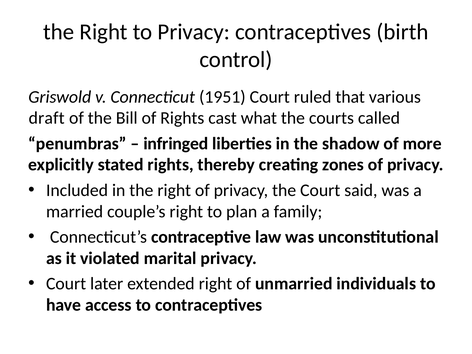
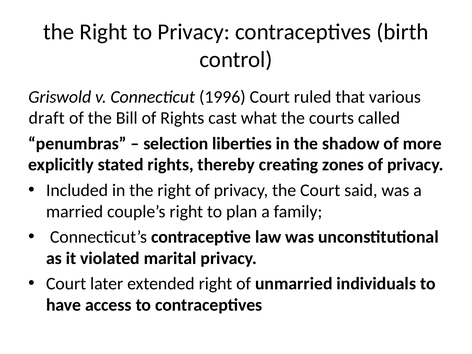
1951: 1951 -> 1996 (222, 97)
infringed: infringed -> selection (176, 144)
